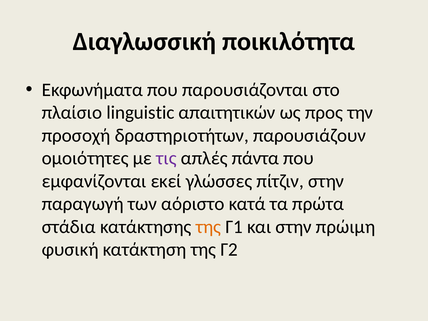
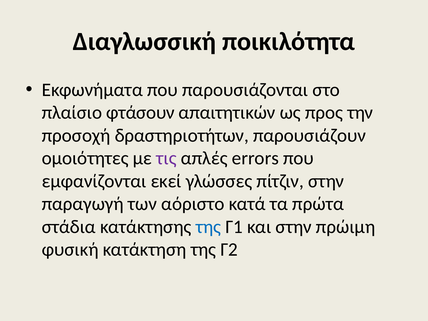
linguistic: linguistic -> φτάσουν (140, 113)
πάντα: πάντα -> errors (255, 158)
της colour: orange -> blue (208, 227)
